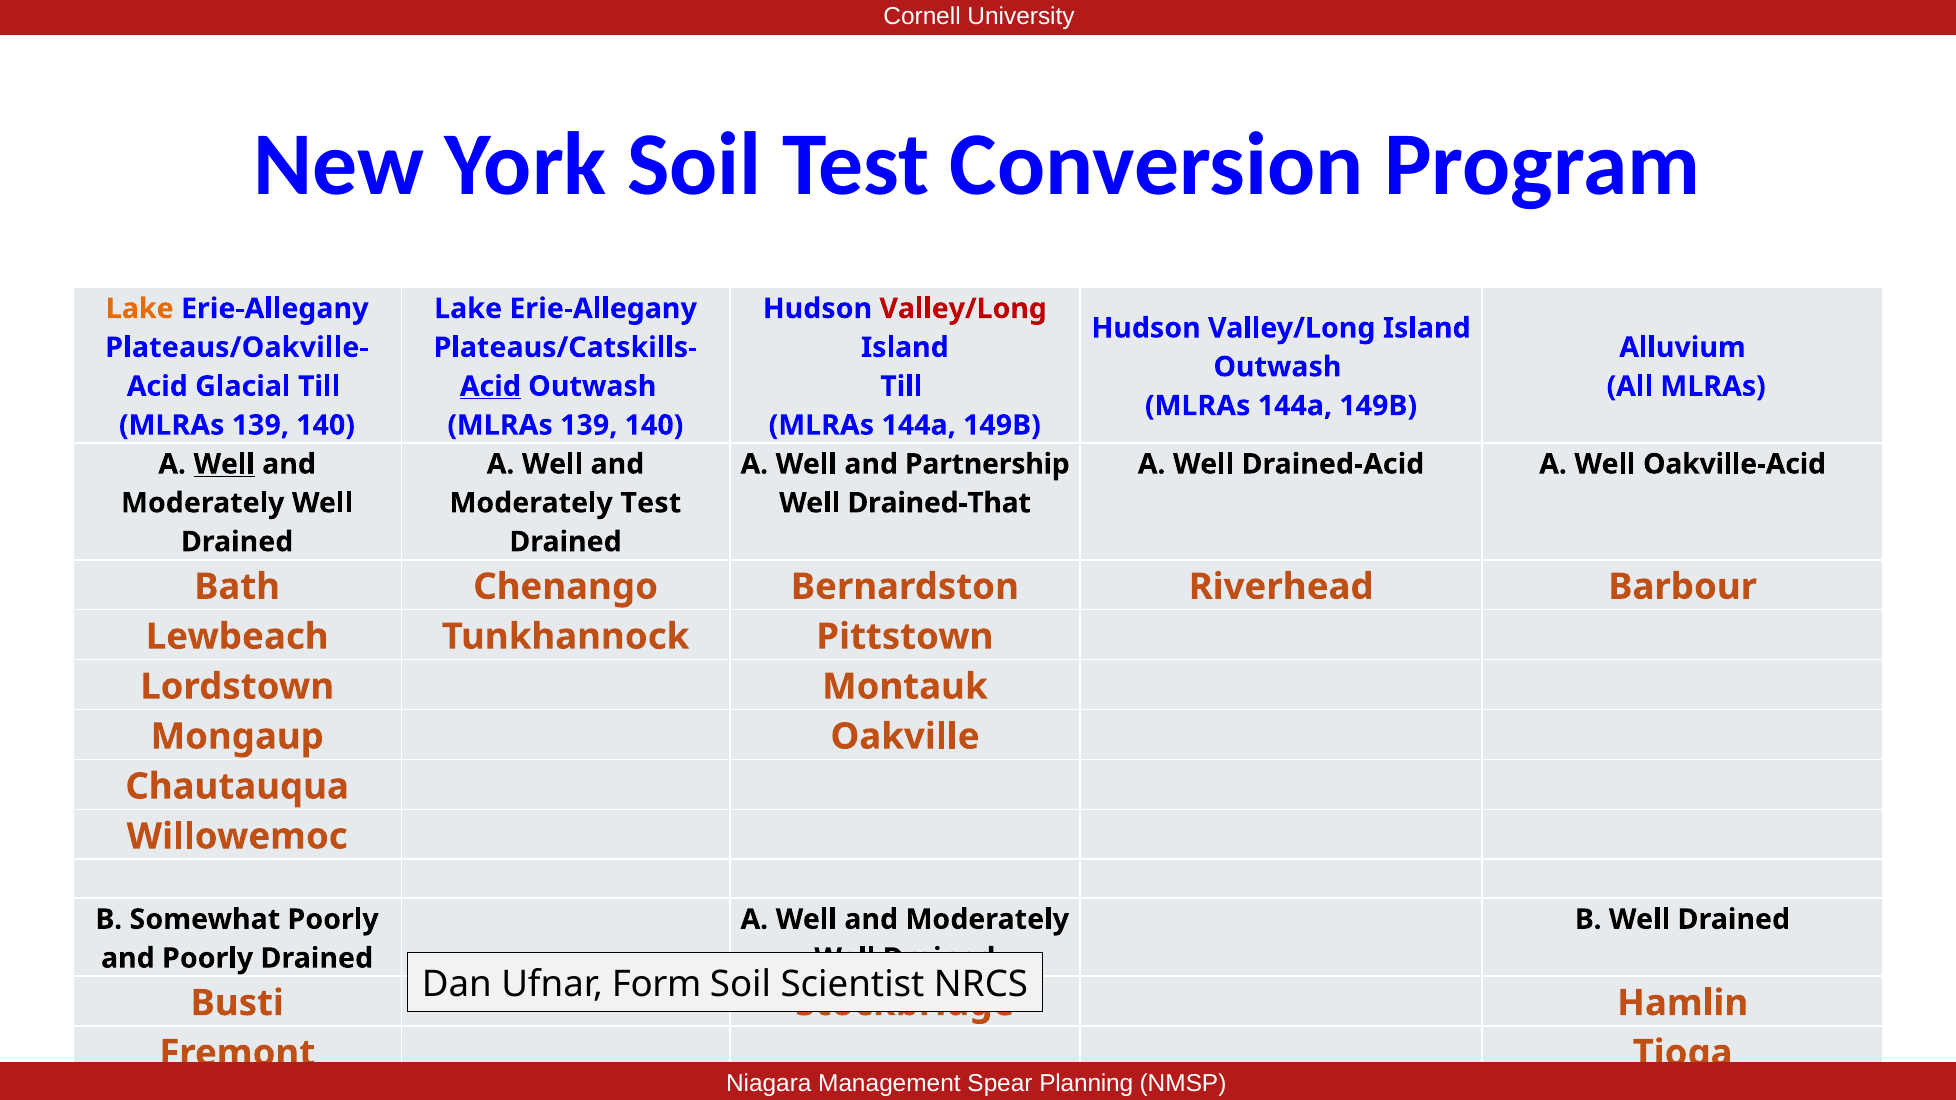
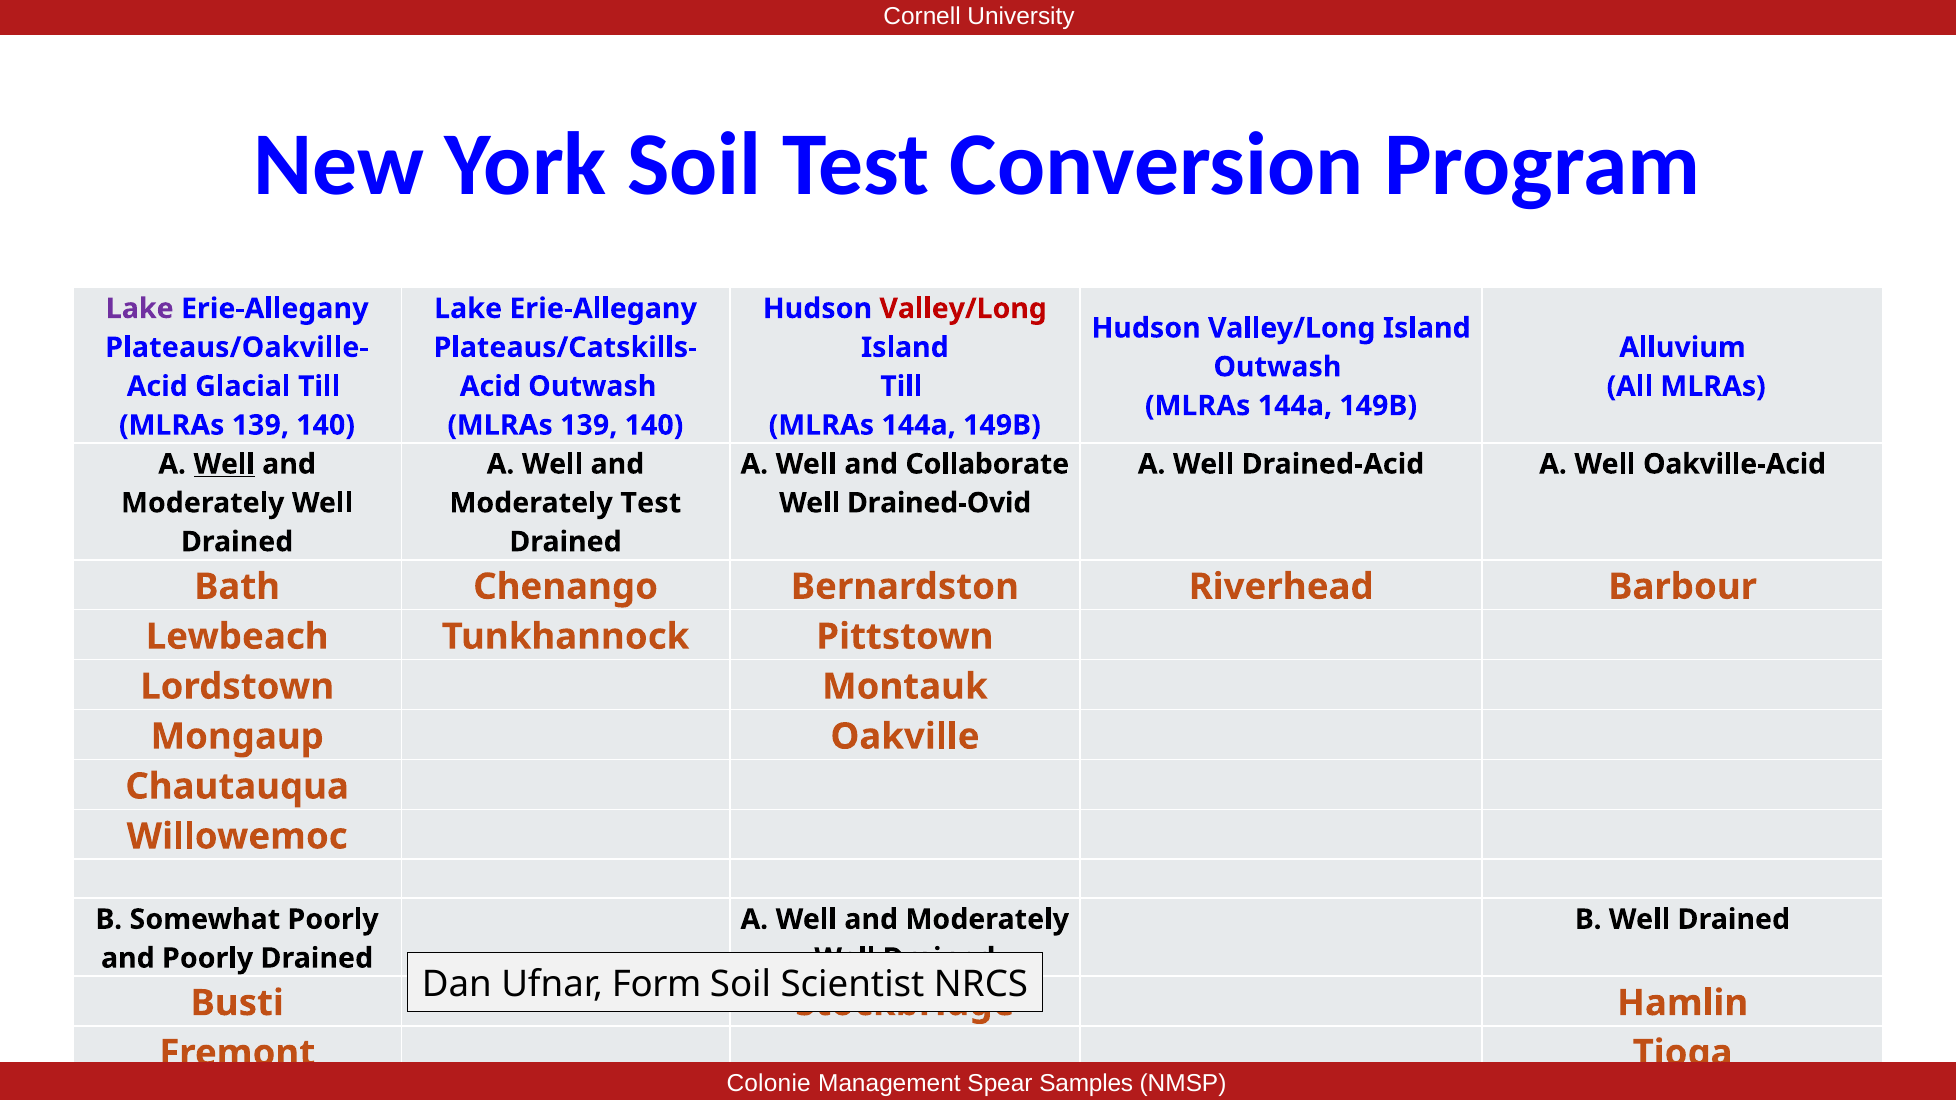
Lake colour: orange -> purple (140, 309)
Acid underline: present -> none (490, 386)
Partnership: Partnership -> Collaborate (987, 464)
Drained-That: Drained-That -> Drained-Ovid (939, 503)
Niagara: Niagara -> Colonie (769, 1084)
Planning: Planning -> Samples (1086, 1084)
